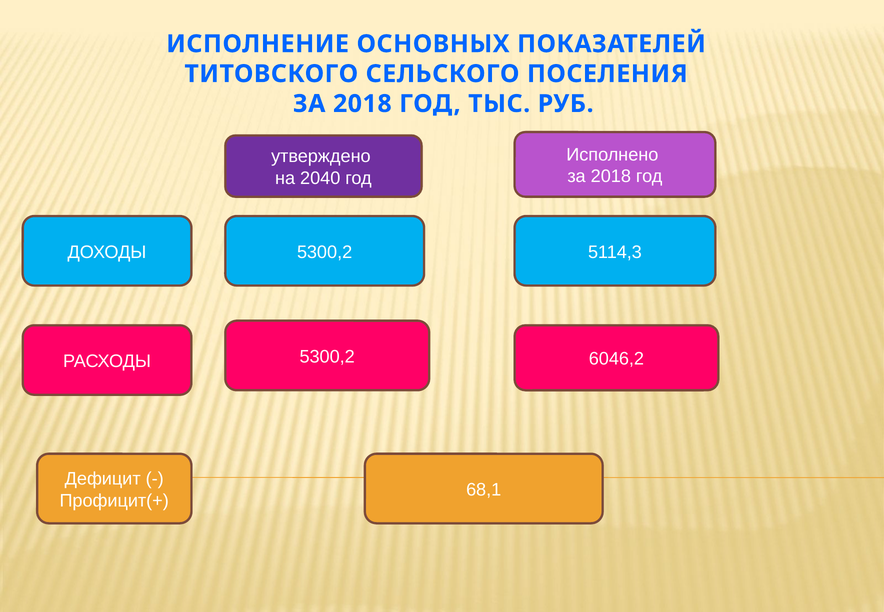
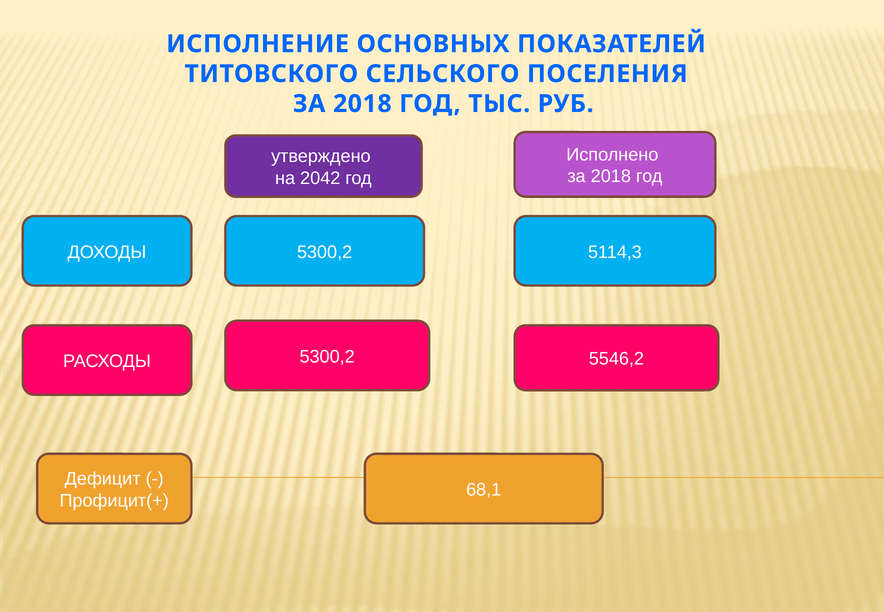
2040: 2040 -> 2042 (320, 178)
6046,2: 6046,2 -> 5546,2 (616, 359)
